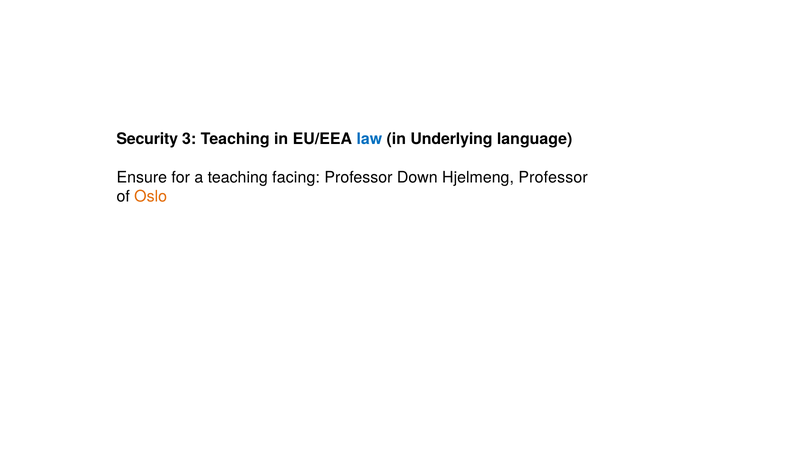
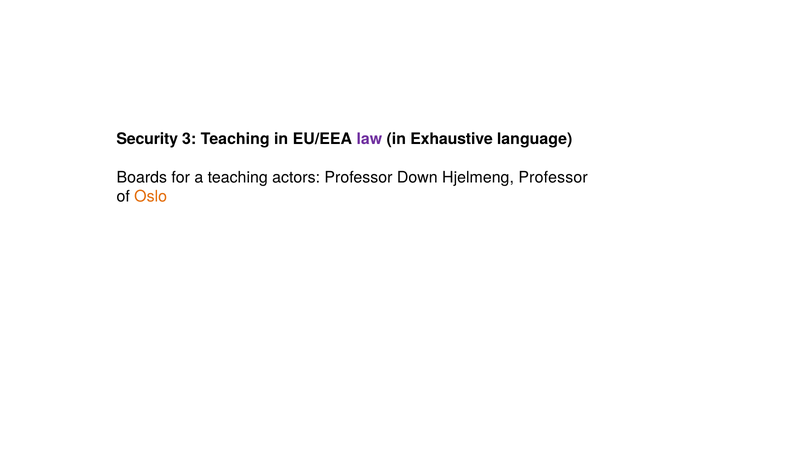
law colour: blue -> purple (369, 139)
Underlying: Underlying -> Exhaustive (452, 139)
Ensure: Ensure -> Boards (142, 178)
facing: facing -> actors (296, 178)
